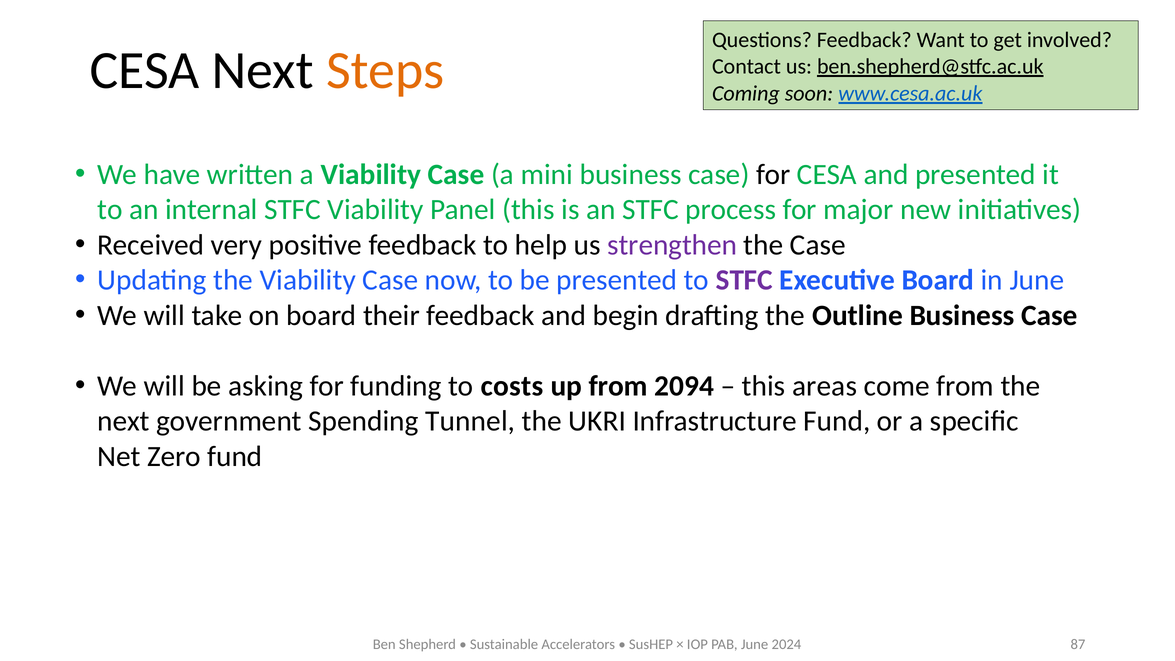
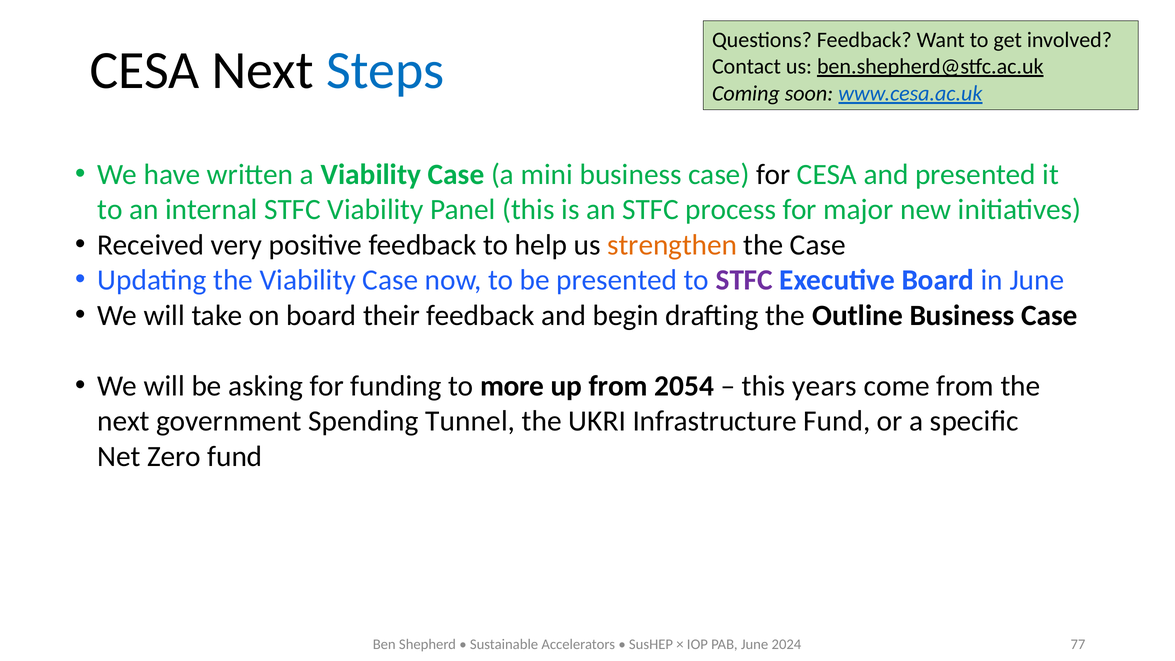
Steps colour: orange -> blue (385, 70)
strengthen colour: purple -> orange (672, 245)
costs: costs -> more (512, 386)
2094: 2094 -> 2054 (684, 386)
areas: areas -> years (824, 386)
87: 87 -> 77 (1078, 644)
